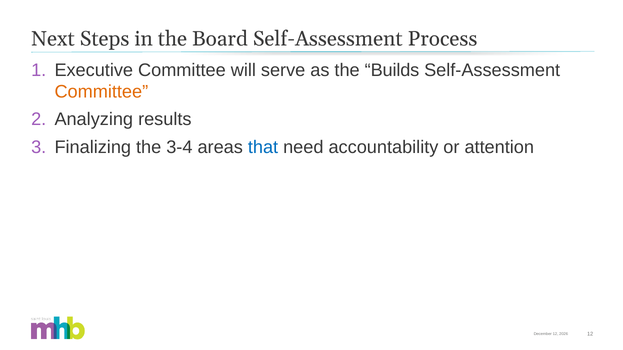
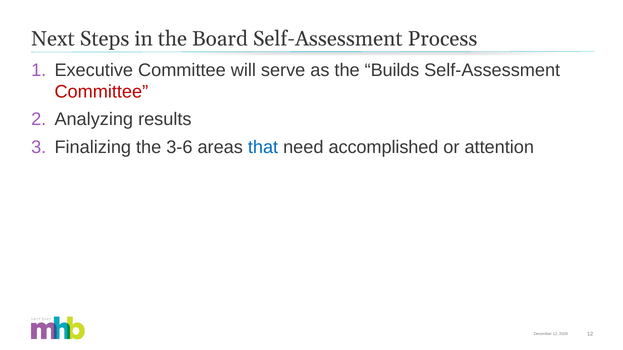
Committee colour: orange -> red (101, 92)
3-4: 3-4 -> 3-6 (179, 147)
accountability: accountability -> accomplished (383, 147)
